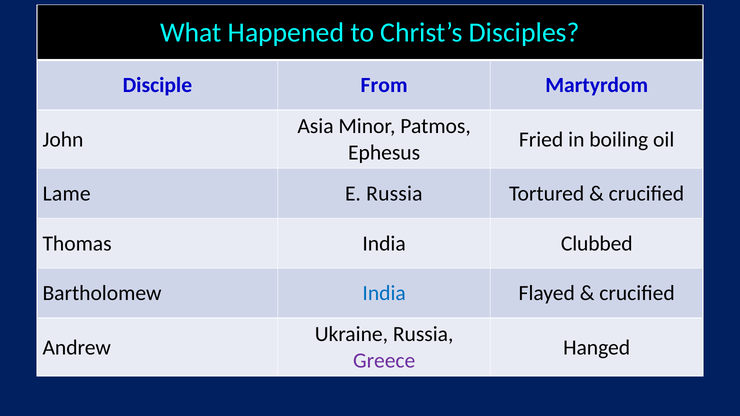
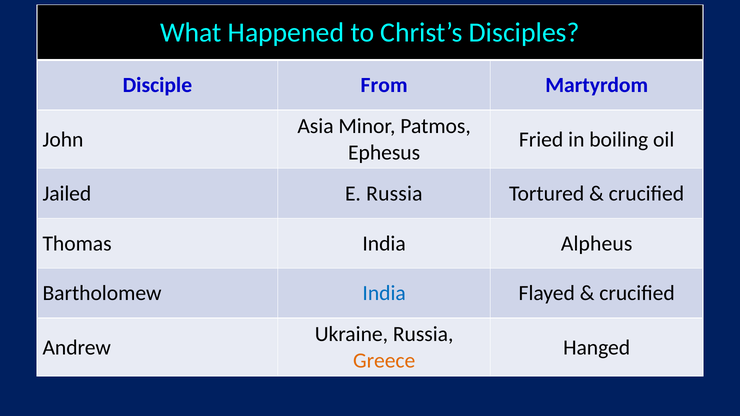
Lame: Lame -> Jailed (67, 194)
Clubbed: Clubbed -> Alpheus (597, 244)
Greece colour: purple -> orange (384, 361)
